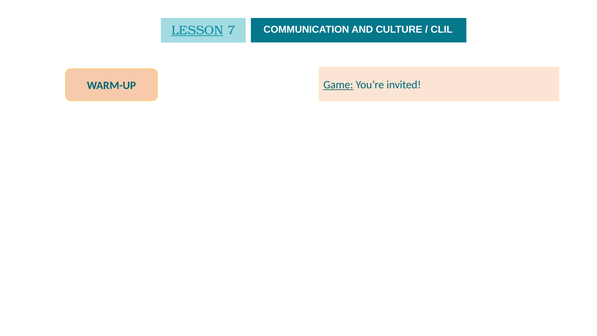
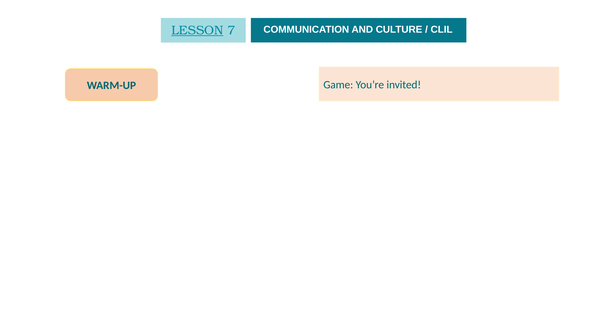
Game underline: present -> none (338, 85)
